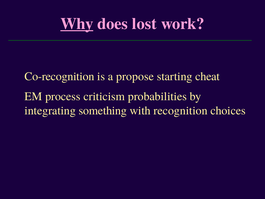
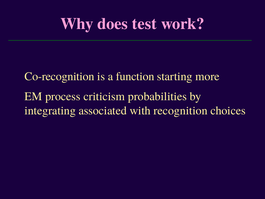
Why underline: present -> none (77, 24)
lost: lost -> test (144, 24)
propose: propose -> function (135, 76)
cheat: cheat -> more (207, 76)
something: something -> associated (103, 111)
